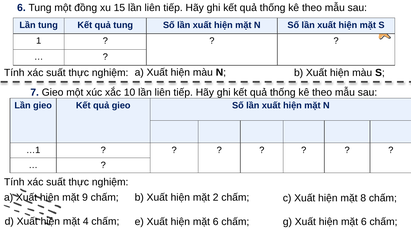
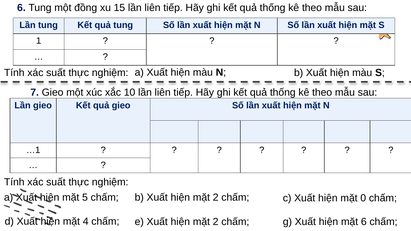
9: 9 -> 5 (85, 198)
8: 8 -> 0 (363, 198)
6: 6 -> 2 (216, 222)
